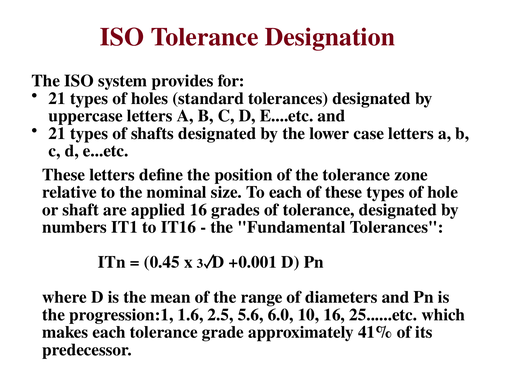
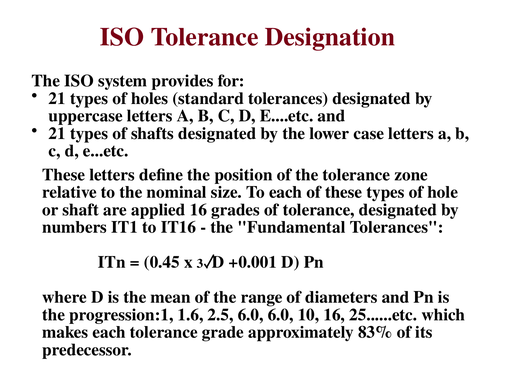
2.5 5.6: 5.6 -> 6.0 (251, 315)
41%: 41% -> 83% (375, 333)
